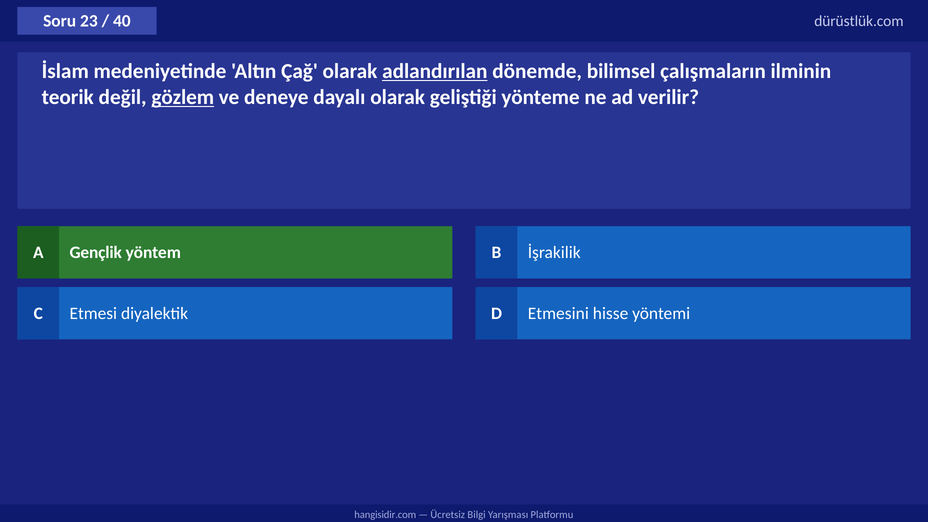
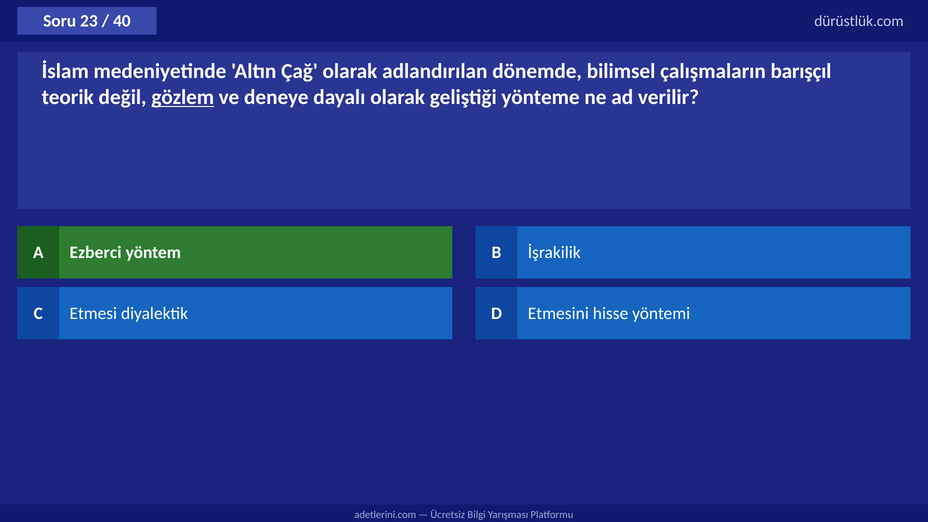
adlandırılan underline: present -> none (435, 71)
ilminin: ilminin -> barışçıl (801, 71)
Gençlik: Gençlik -> Ezberci (96, 253)
hangisidir.com: hangisidir.com -> adetlerini.com (385, 515)
